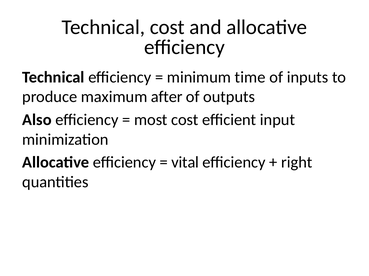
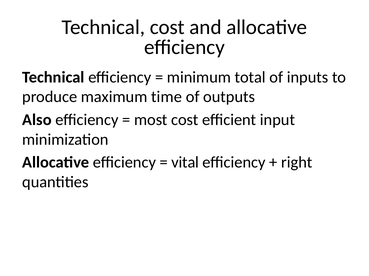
time: time -> total (250, 77)
after: after -> time (167, 97)
